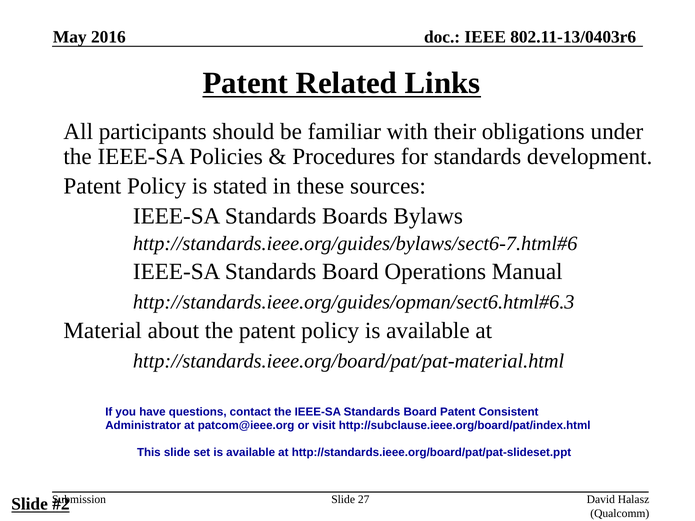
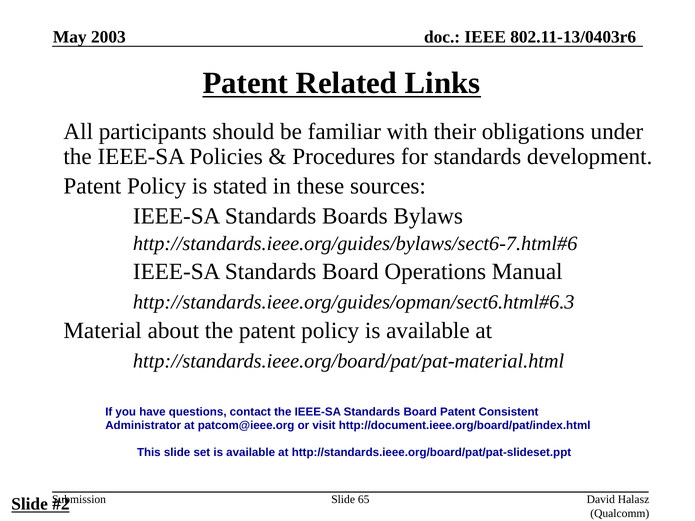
2016: 2016 -> 2003 (108, 37)
http://subclause.ieee.org/board/pat/index.html: http://subclause.ieee.org/board/pat/index.html -> http://document.ieee.org/board/pat/index.html (465, 426)
27: 27 -> 65 (364, 500)
